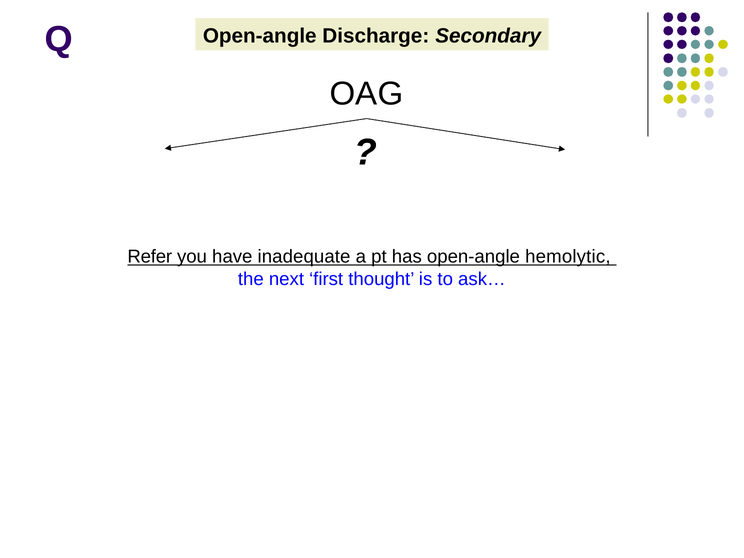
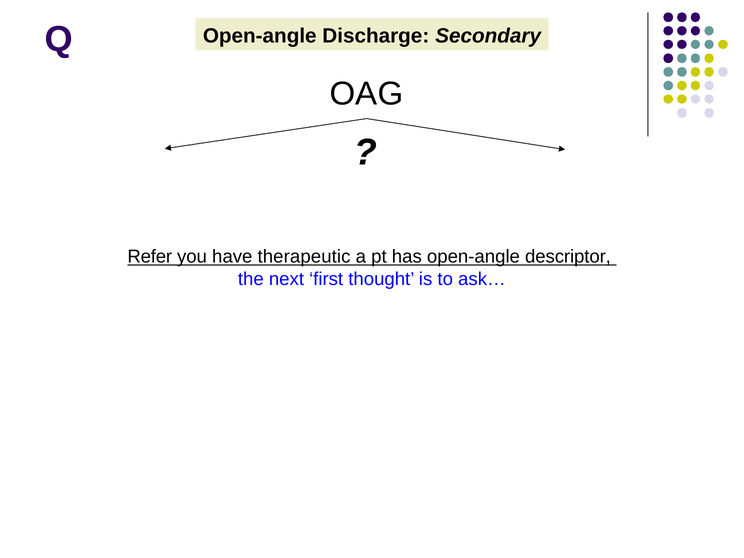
inadequate: inadequate -> therapeutic (304, 257)
hemolytic: hemolytic -> descriptor (568, 257)
